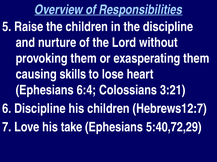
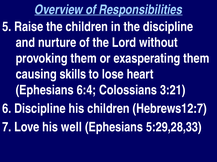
take: take -> well (71, 128)
5:40,72,29: 5:40,72,29 -> 5:29,28,33 (174, 128)
